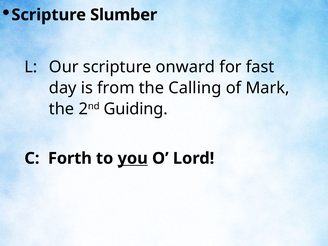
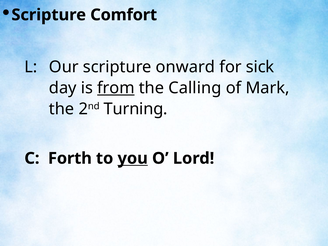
Slumber: Slumber -> Comfort (124, 15)
fast: fast -> sick (260, 67)
from underline: none -> present (116, 88)
Guiding: Guiding -> Turning (136, 109)
